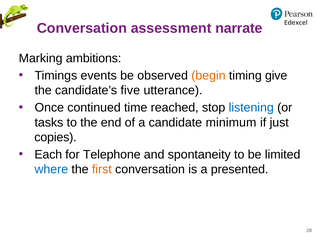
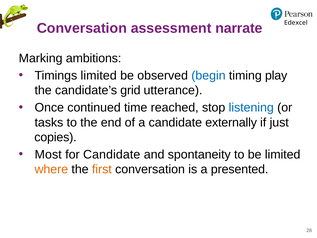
Timings events: events -> limited (99, 75)
begin colour: orange -> blue (208, 75)
give: give -> play (276, 75)
five: five -> grid (130, 90)
minimum: minimum -> externally (231, 122)
Each: Each -> Most (48, 154)
for Telephone: Telephone -> Candidate (112, 154)
where colour: blue -> orange (51, 169)
